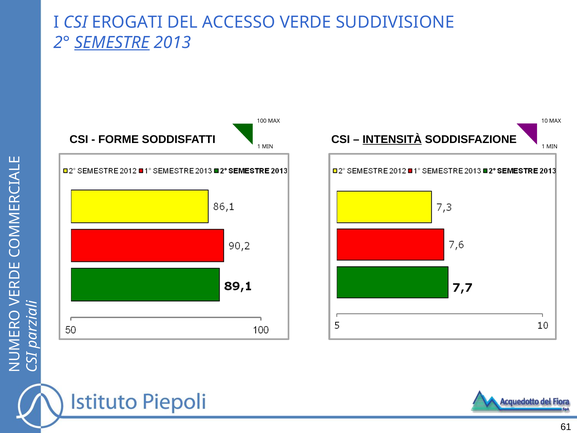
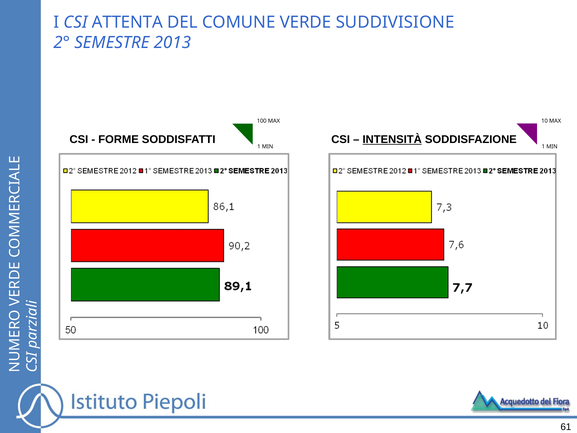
EROGATI: EROGATI -> ATTENTA (127, 22)
ACCESSO: ACCESSO -> COMUNE (239, 22)
SEMESTRE underline: present -> none (112, 43)
